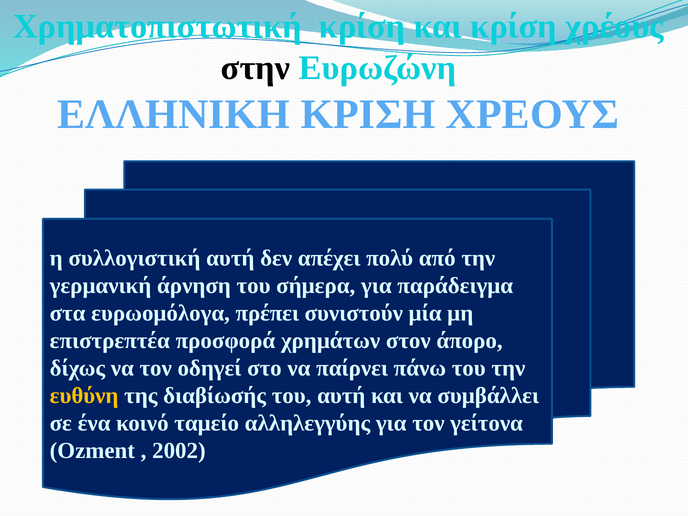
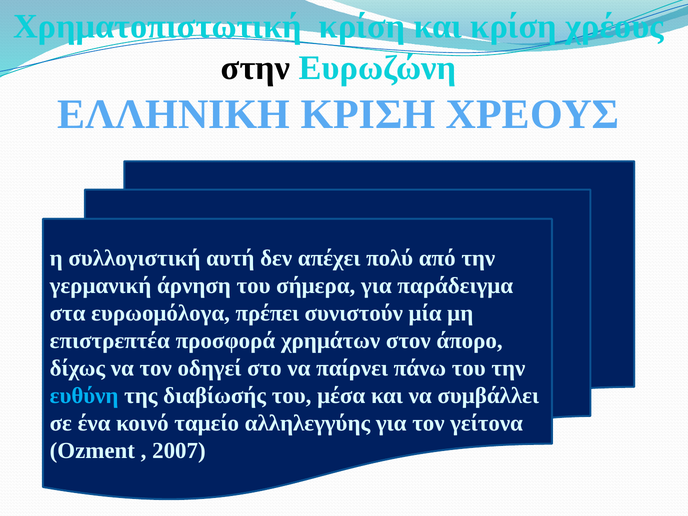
ευθύνη colour: yellow -> light blue (84, 396)
του αυτή: αυτή -> μέσα (341, 396)
2002: 2002 -> 2007 (179, 451)
